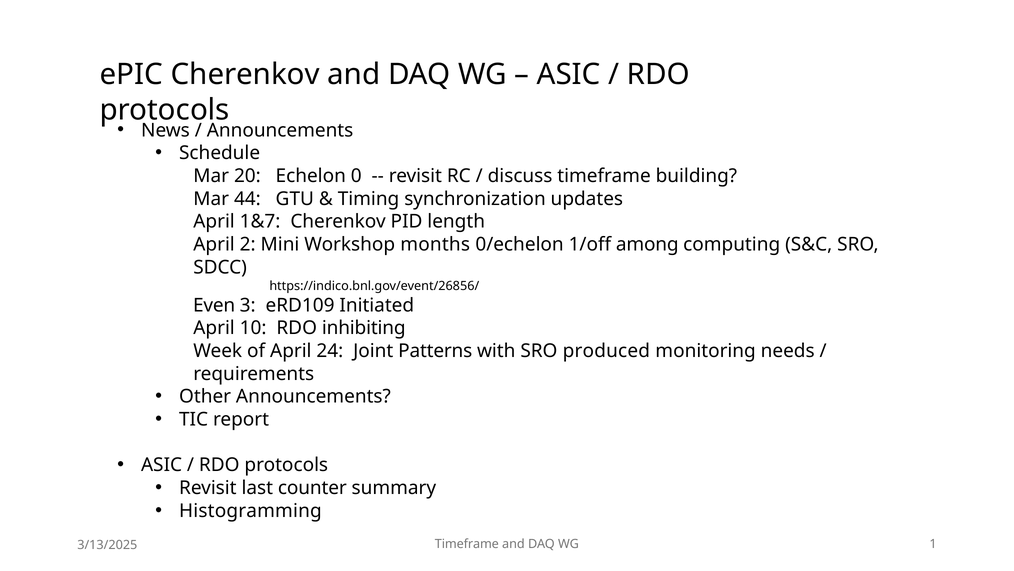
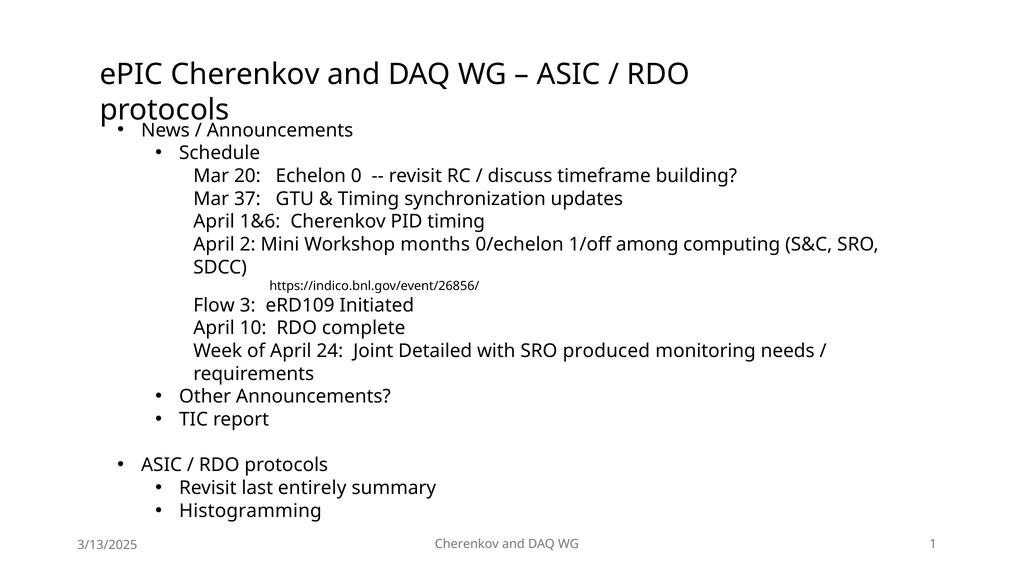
44: 44 -> 37 (247, 199)
1&7: 1&7 -> 1&6 (260, 221)
PID length: length -> timing (456, 221)
Even: Even -> Flow (214, 305)
inhibiting: inhibiting -> complete (364, 328)
Patterns: Patterns -> Detailed (435, 351)
counter: counter -> entirely (312, 488)
Timeframe: Timeframe -> Cherenkov (467, 544)
